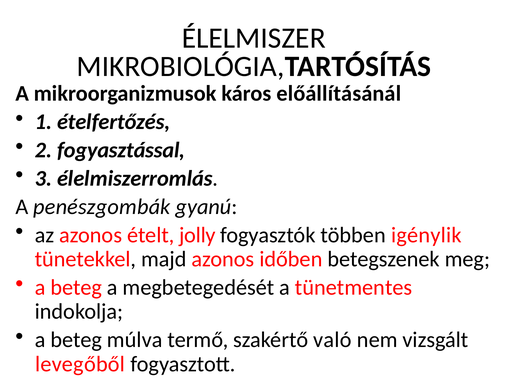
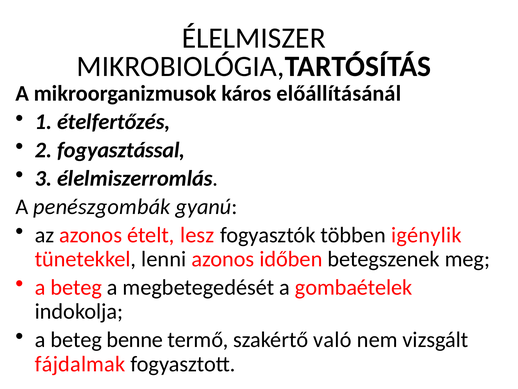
jolly: jolly -> lesz (197, 235)
majd: majd -> lenni (164, 259)
tünetmentes: tünetmentes -> gombaételek (354, 287)
múlva: múlva -> benne (135, 339)
levegőből: levegőből -> fájdalmak (80, 364)
